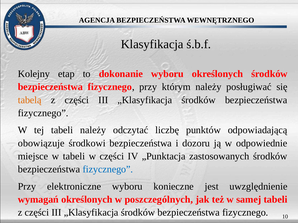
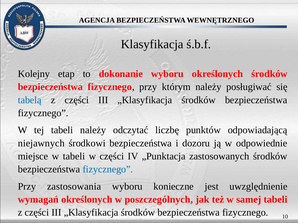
tabelą colour: orange -> blue (30, 100)
obowiązuje: obowiązuje -> niejawnych (41, 143)
elektroniczne: elektroniczne -> zastosowania (74, 187)
